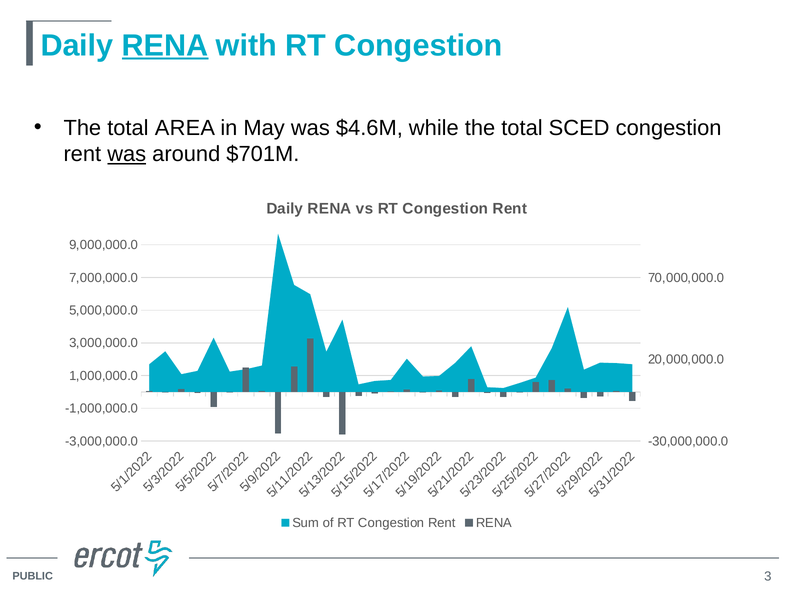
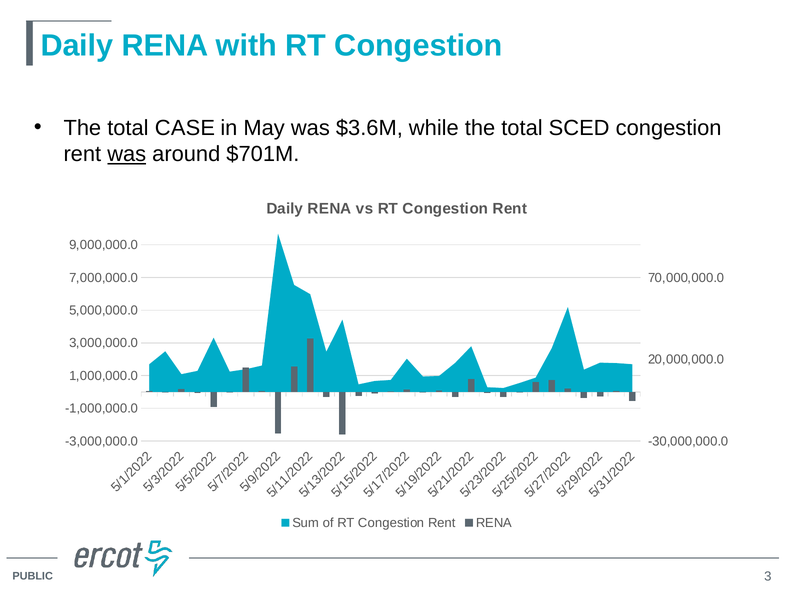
RENA underline: present -> none (165, 45)
AREA: AREA -> CASE (185, 128)
$4.6M: $4.6M -> $3.6M (369, 128)
